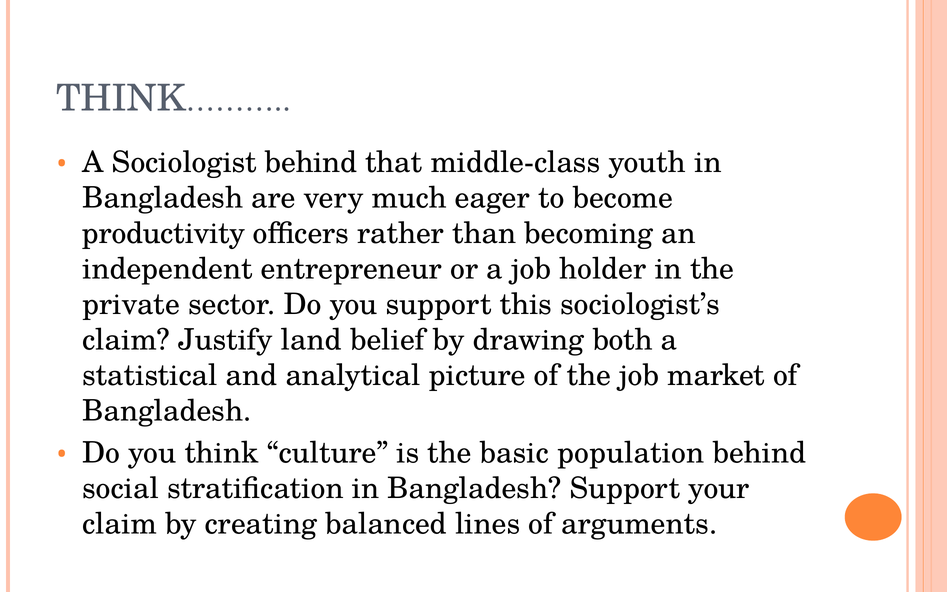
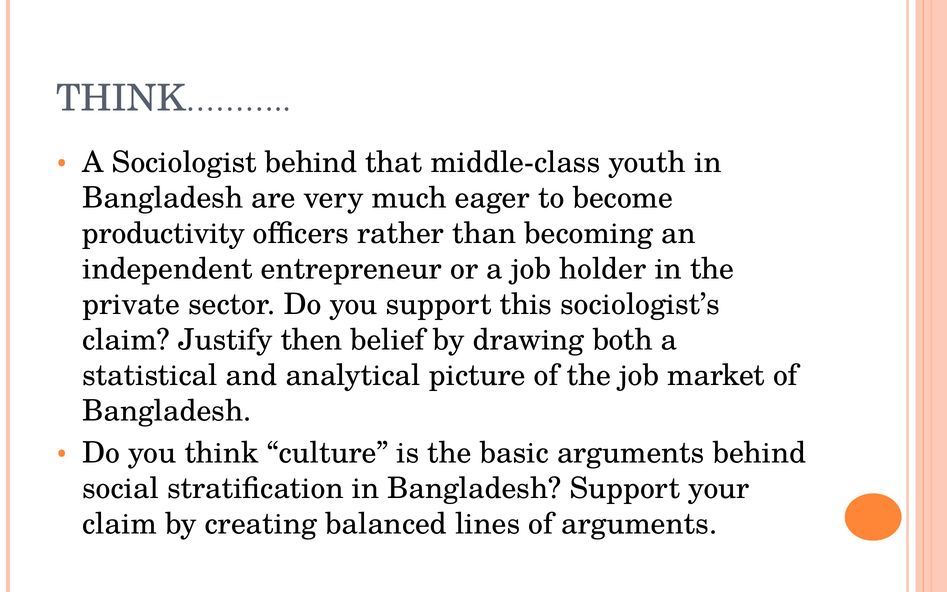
land: land -> then (311, 340)
basic population: population -> arguments (631, 453)
